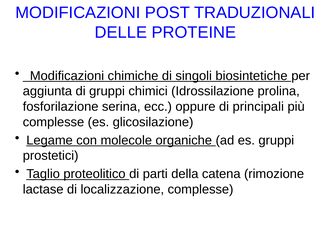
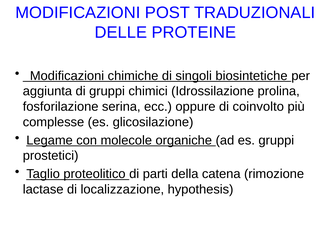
principali: principali -> coinvolto (258, 107)
localizzazione complesse: complesse -> hypothesis (201, 190)
